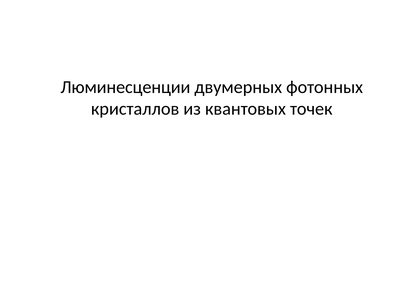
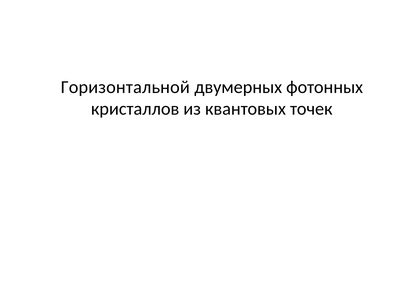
Люминесценции: Люминесценции -> Горизонтальной (125, 87)
